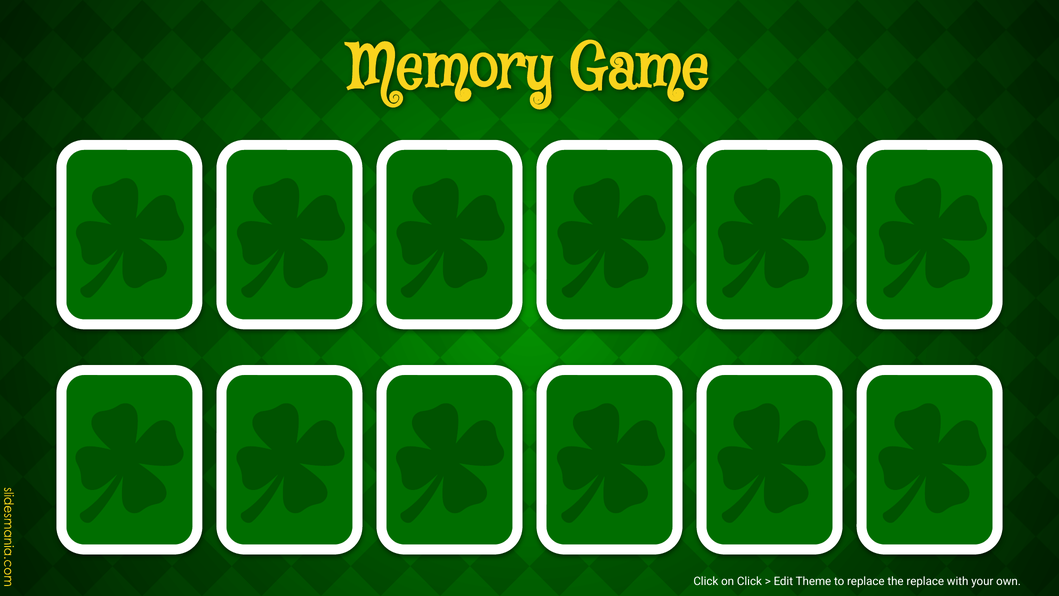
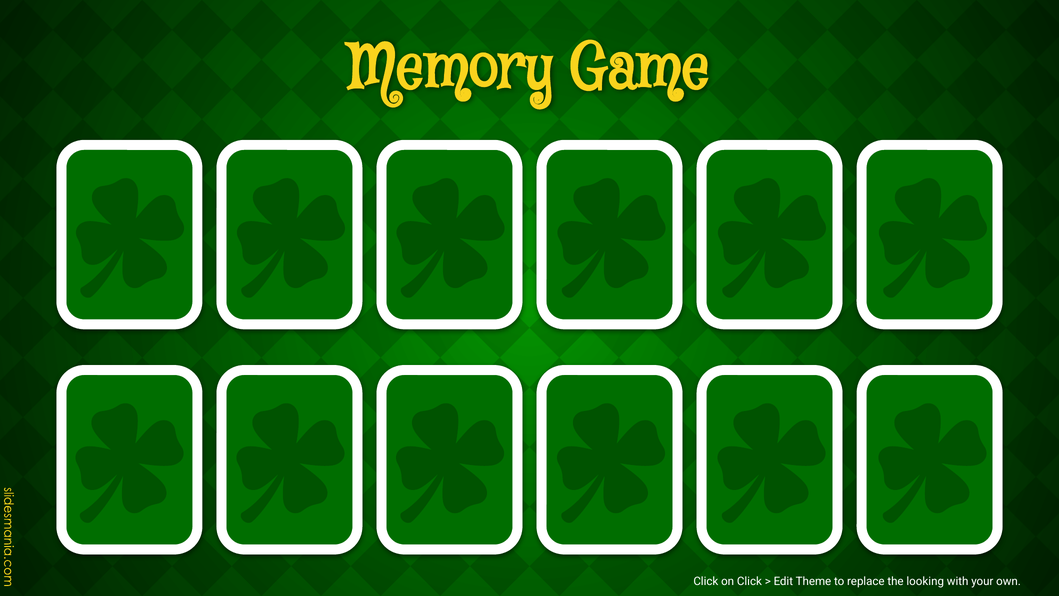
the replace: replace -> looking (925, 581)
